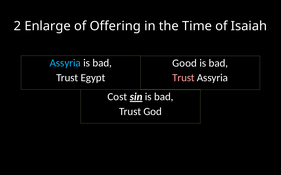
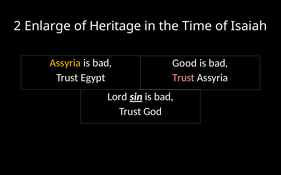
Offering: Offering -> Heritage (115, 26)
Assyria colour: light blue -> yellow (65, 63)
Cost: Cost -> Lord (117, 97)
